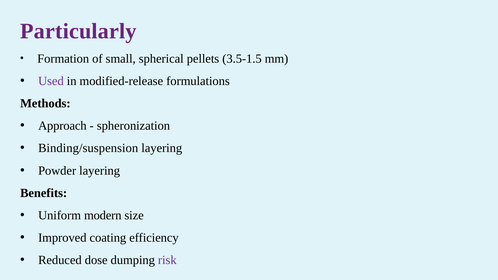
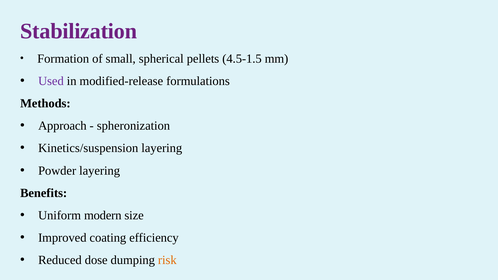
Particularly: Particularly -> Stabilization (79, 31)
3.5-1.5: 3.5-1.5 -> 4.5-1.5 (242, 59)
Binding/suspension: Binding/suspension -> Kinetics/suspension (88, 148)
risk colour: purple -> orange (167, 260)
